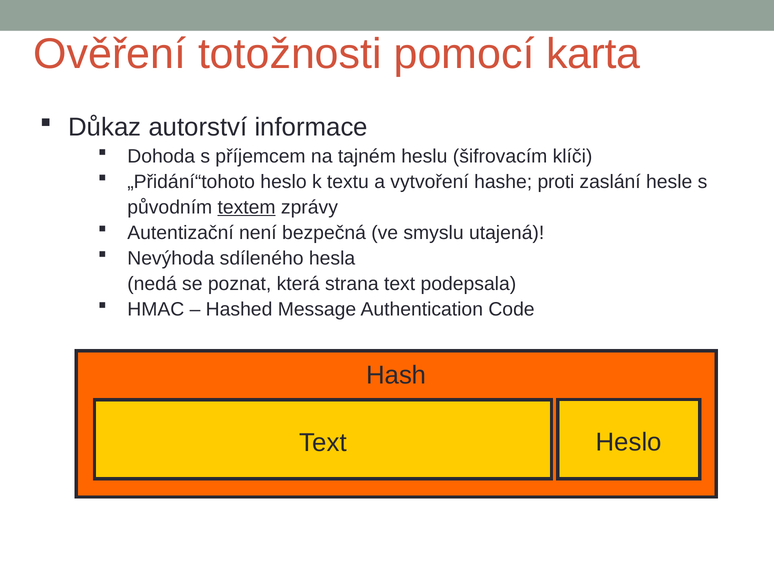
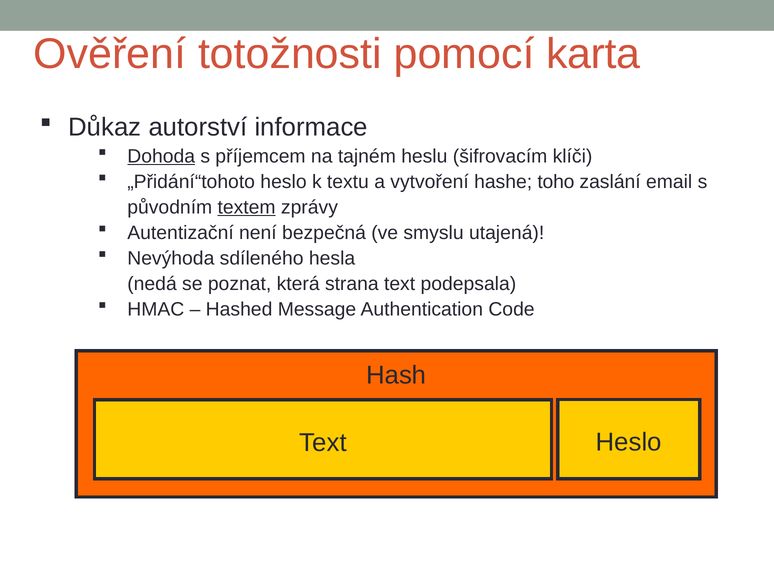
Dohoda underline: none -> present (161, 156)
proti: proti -> toho (556, 182)
hesle: hesle -> email (669, 182)
